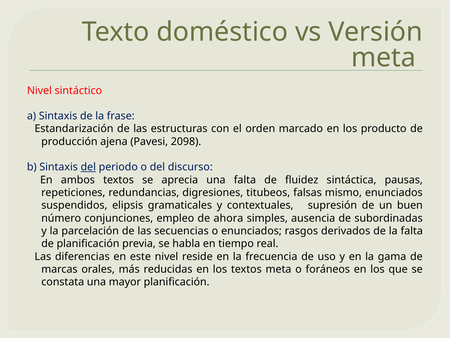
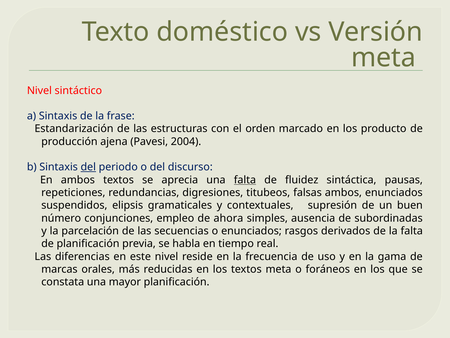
2098: 2098 -> 2004 (186, 141)
falta underline: none -> present (245, 180)
falsas mismo: mismo -> ambos (343, 192)
